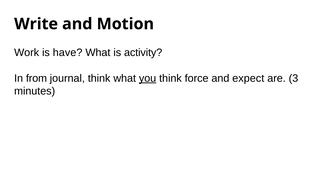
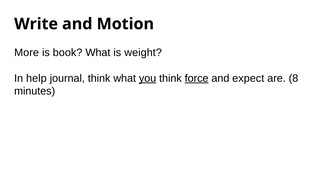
Work: Work -> More (27, 52)
have: have -> book (68, 52)
activity: activity -> weight (143, 52)
from: from -> help (36, 78)
force underline: none -> present (197, 78)
3: 3 -> 8 (293, 78)
